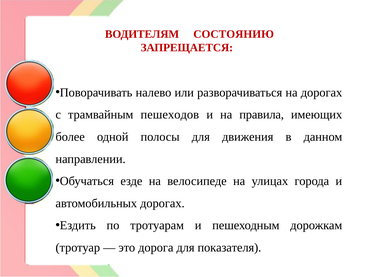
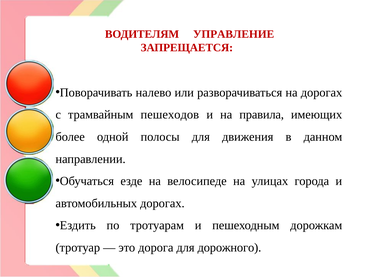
СОСТОЯНИЮ: СОСТОЯНИЮ -> УПРАВЛЕНИЕ (234, 34)
показателя: показателя -> дорожного (229, 247)
